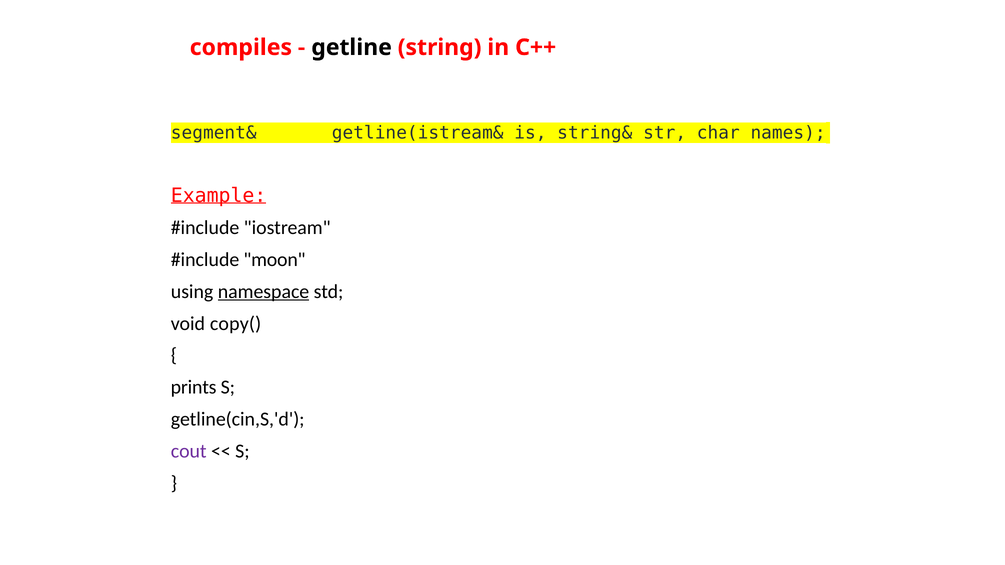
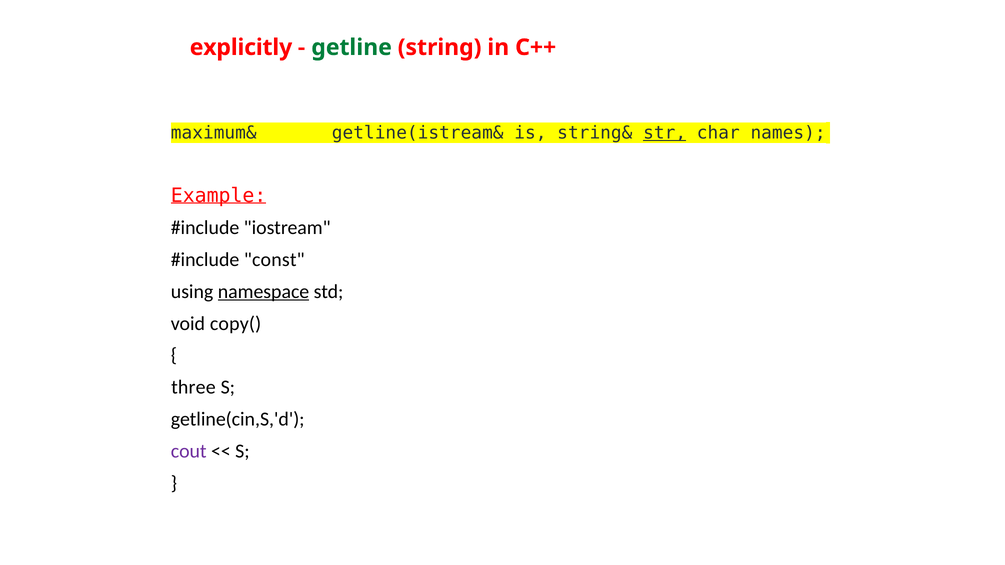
compiles: compiles -> explicitly (241, 47)
getline colour: black -> green (352, 47)
segment&: segment& -> maximum& (214, 133)
str underline: none -> present (665, 133)
moon: moon -> const (274, 260)
prints: prints -> three (193, 388)
